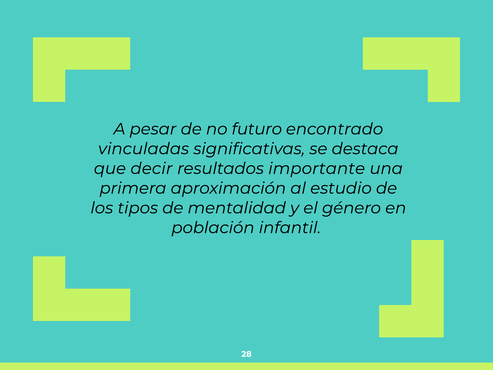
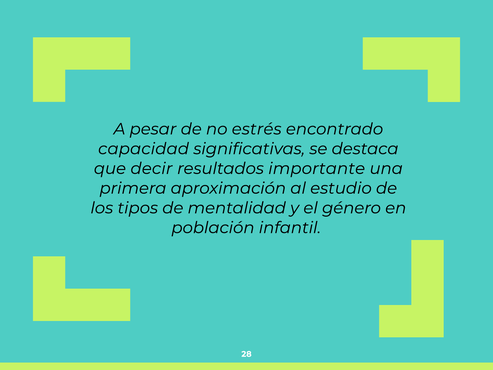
futuro: futuro -> estrés (257, 129)
vinculadas: vinculadas -> capacidad (144, 149)
